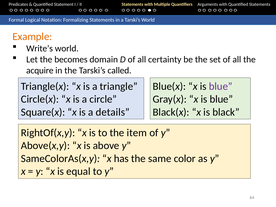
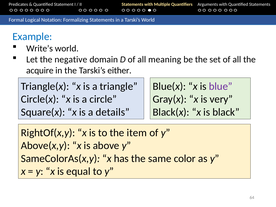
Example colour: orange -> blue (32, 37)
becomes: becomes -> negative (71, 59)
certainty: certainty -> meaning (165, 59)
called: called -> either (119, 71)
Gray(x x is blue: blue -> very (221, 99)
